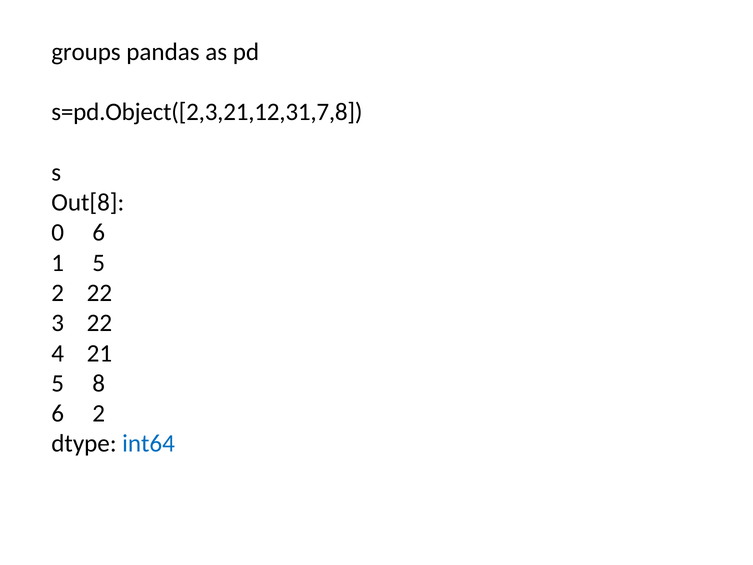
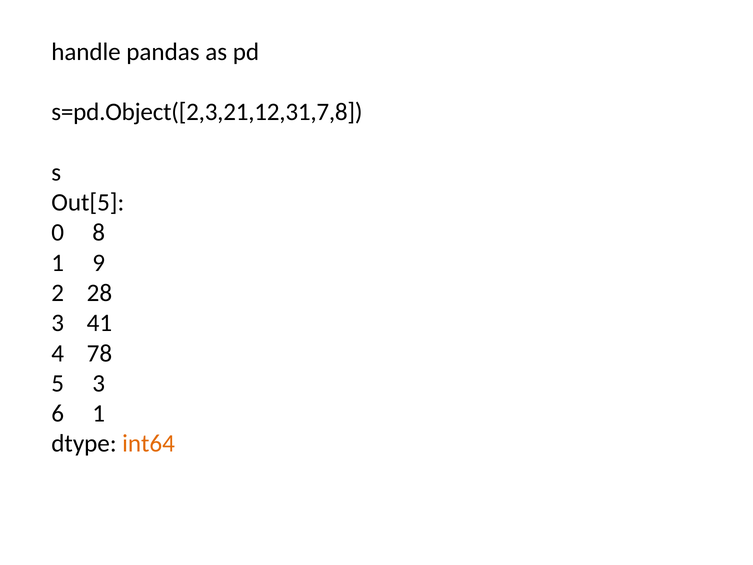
groups: groups -> handle (86, 52)
Out[8: Out[8 -> Out[5 (88, 202)
0 6: 6 -> 8 (99, 233)
1 5: 5 -> 9 (99, 263)
2 22: 22 -> 28 (99, 293)
3 22: 22 -> 41 (99, 323)
21: 21 -> 78 (99, 353)
5 8: 8 -> 3 (99, 383)
6 2: 2 -> 1 (99, 413)
int64 colour: blue -> orange (149, 443)
